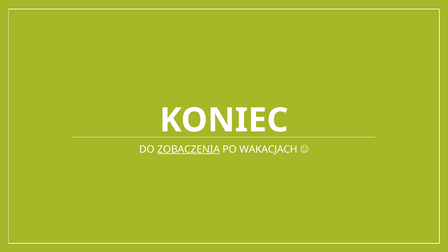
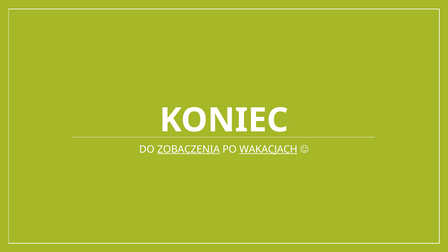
WAKACJACH underline: none -> present (268, 149)
